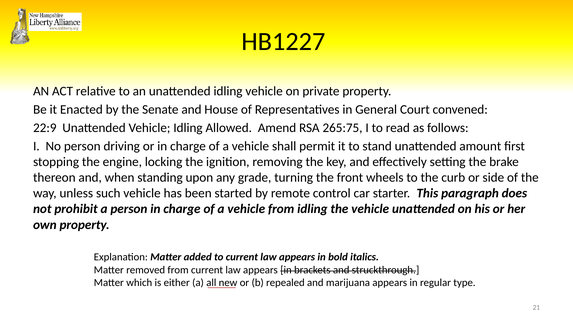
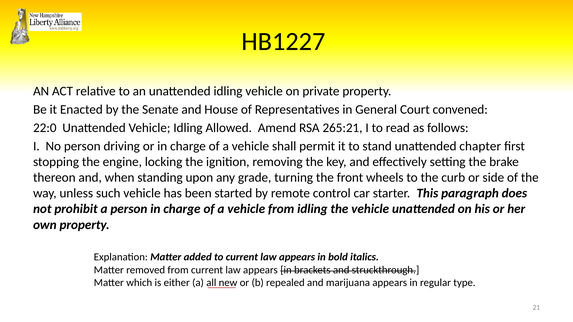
22:9: 22:9 -> 22:0 (45, 128)
265:75: 265:75 -> 265:21 (342, 128)
amount: amount -> chapter (480, 146)
